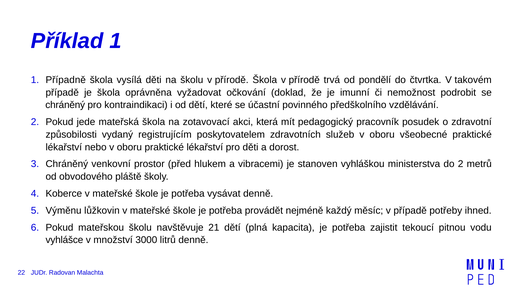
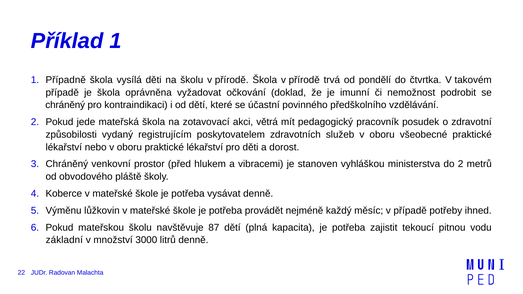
která: která -> větrá (267, 122)
21: 21 -> 87 (214, 228)
vyhlášce: vyhlášce -> základní (64, 240)
